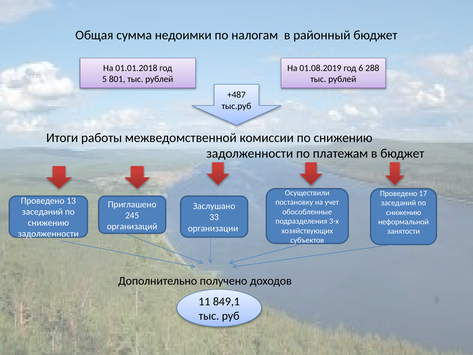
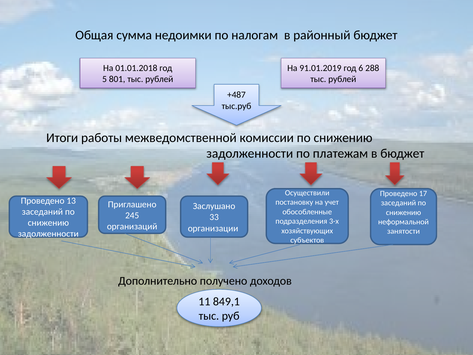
01.08.2019: 01.08.2019 -> 91.01.2019 (320, 68)
